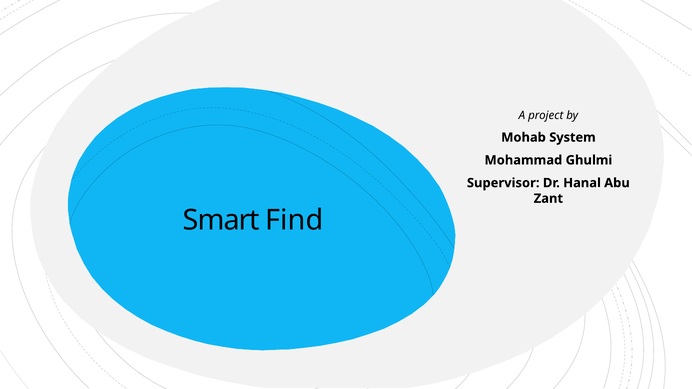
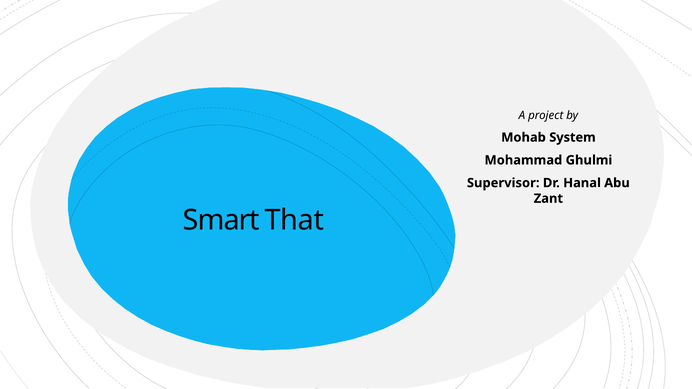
Find: Find -> That (295, 220)
